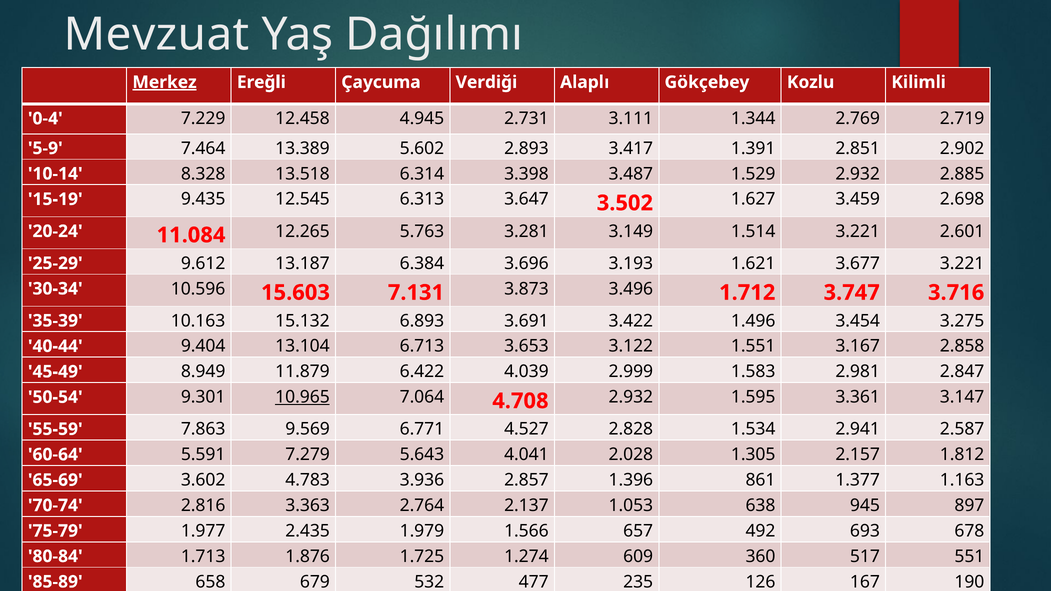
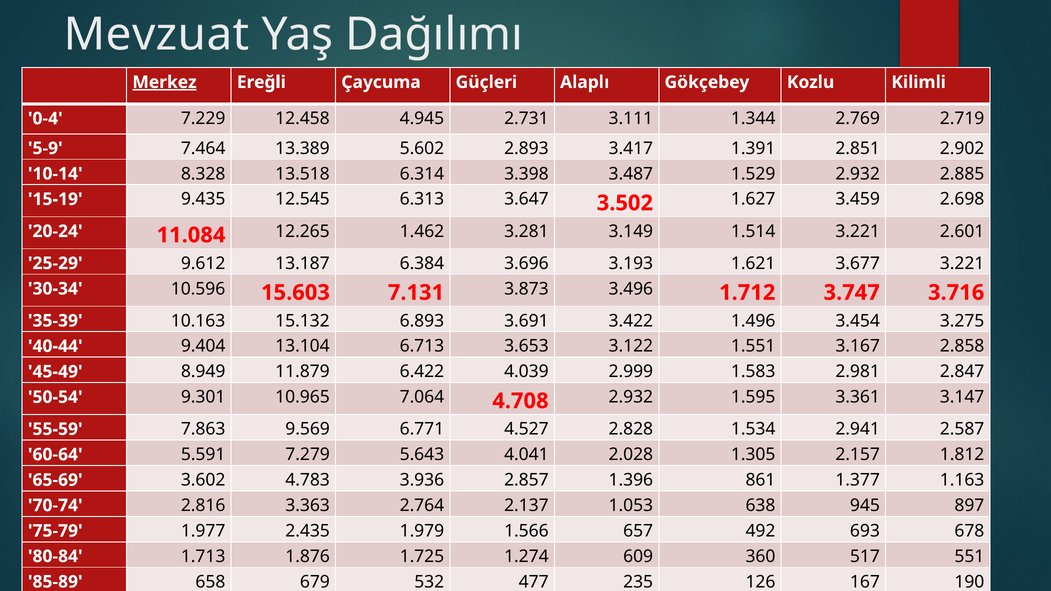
Verdiği: Verdiği -> Güçleri (486, 82)
5.763: 5.763 -> 1.462 (422, 231)
10.965 underline: present -> none (303, 397)
